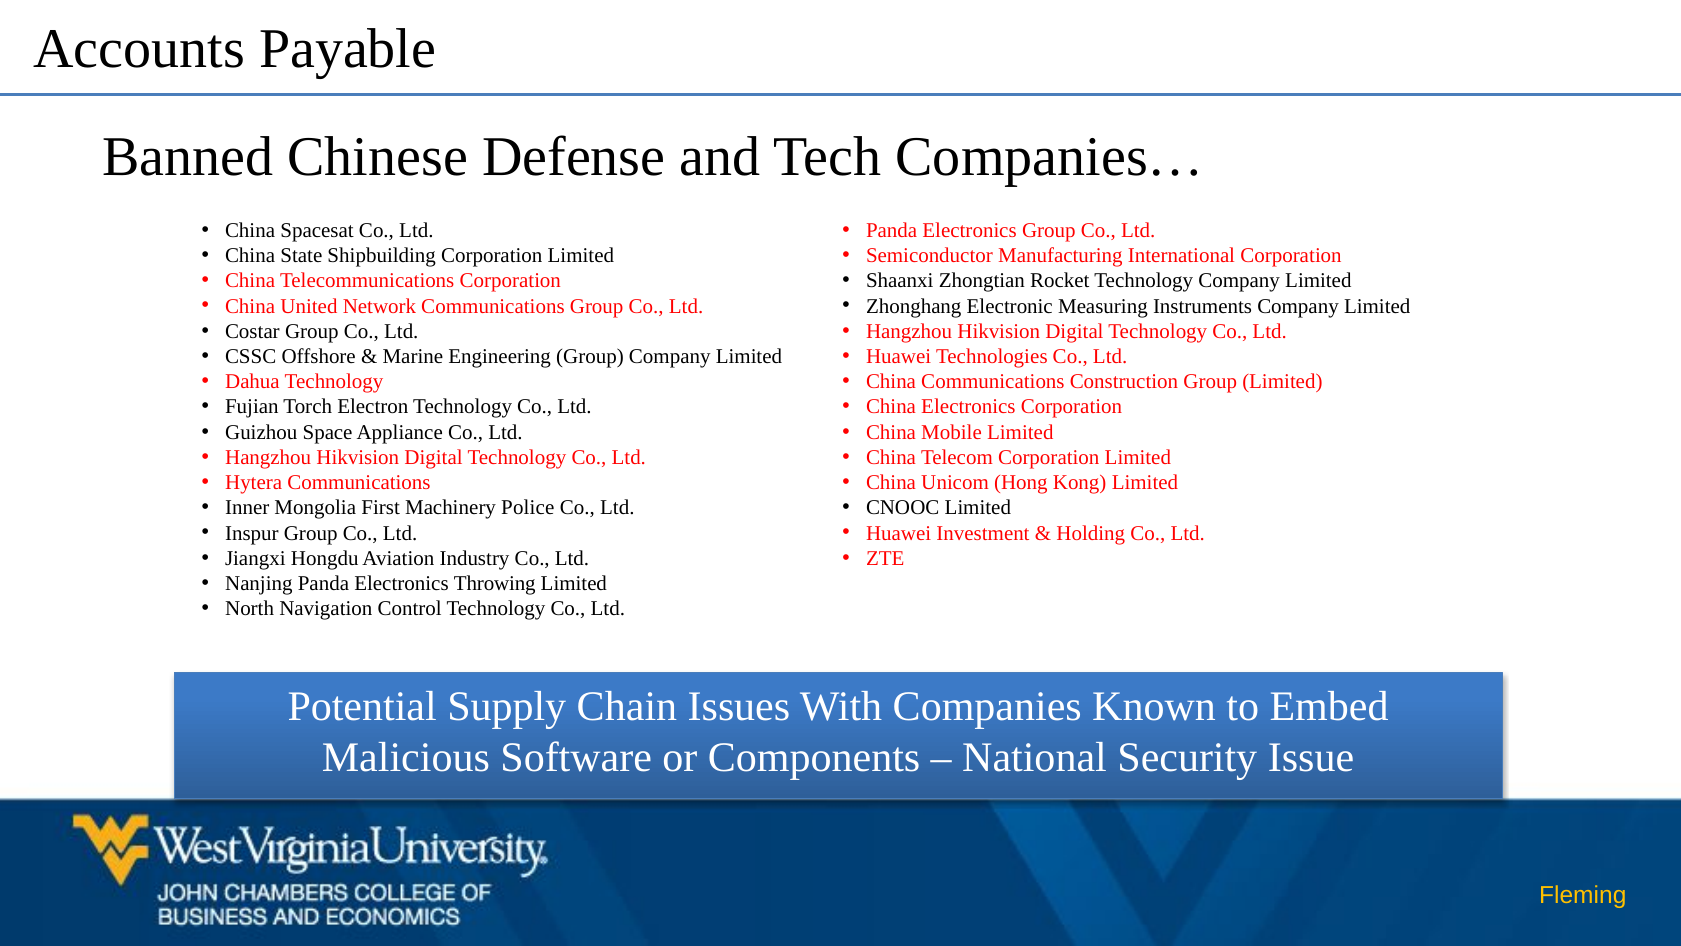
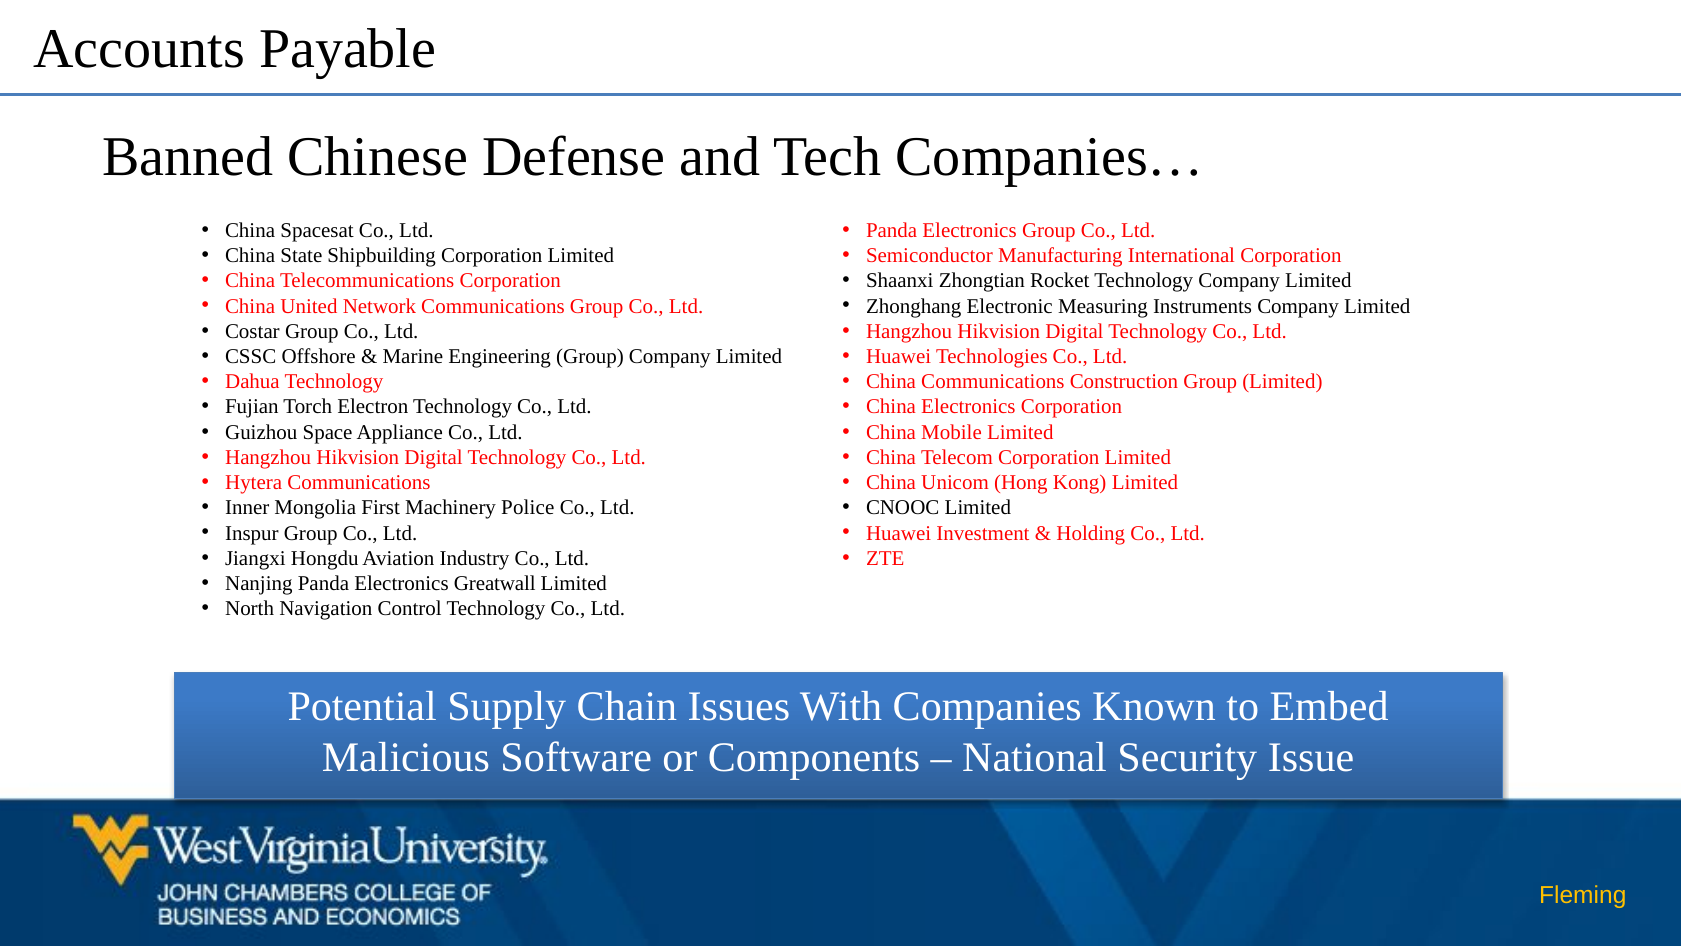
Throwing: Throwing -> Greatwall (495, 583)
